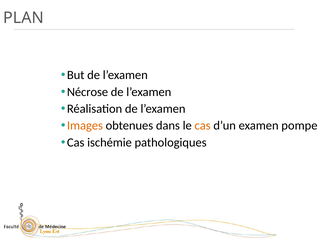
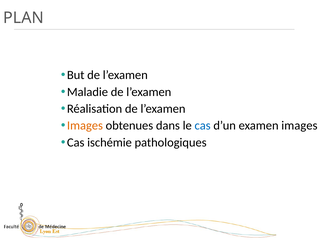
Nécrose: Nécrose -> Maladie (87, 92)
cas colour: orange -> blue (203, 125)
examen pompe: pompe -> images (299, 125)
